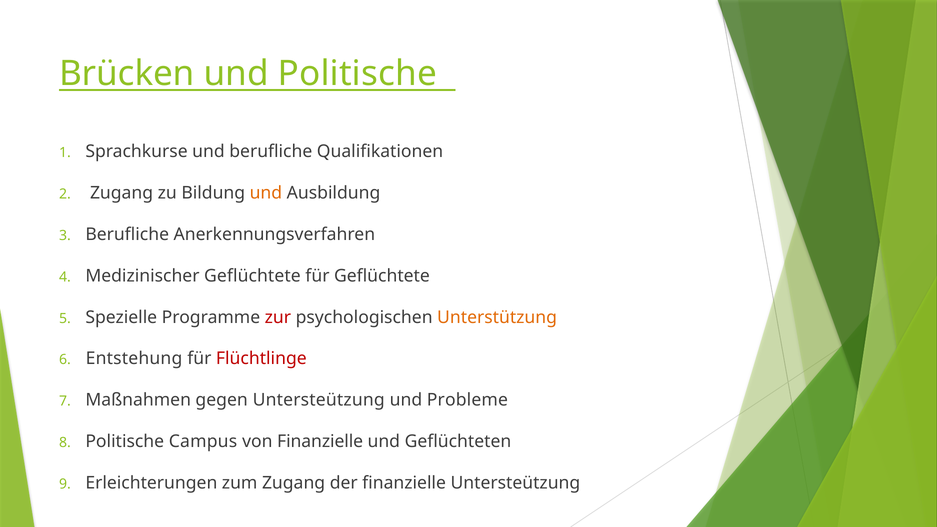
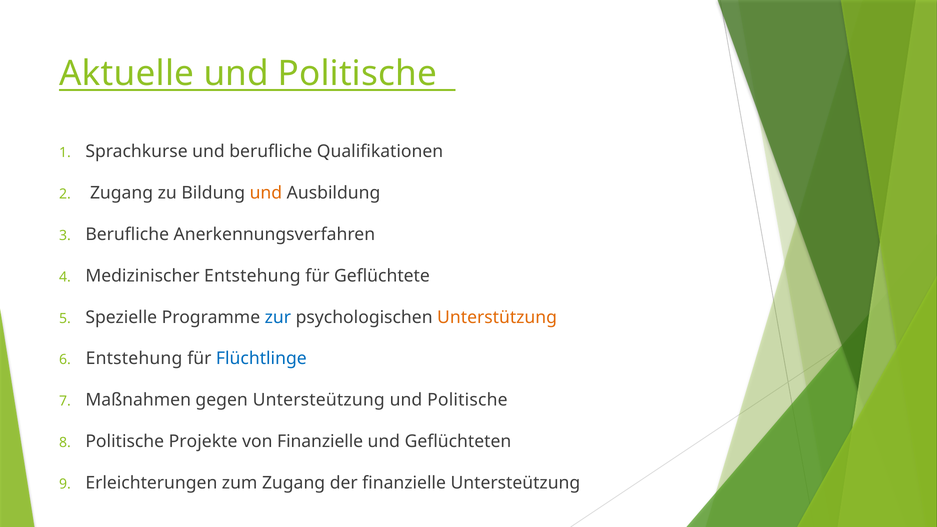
Brücken: Brücken -> Aktuelle (127, 74)
Medizinischer Geflüchtete: Geflüchtete -> Entstehung (252, 276)
zur colour: red -> blue (278, 317)
Flüchtlinge colour: red -> blue (261, 359)
Probleme: Probleme -> Politische (467, 400)
Campus: Campus -> Projekte (203, 441)
